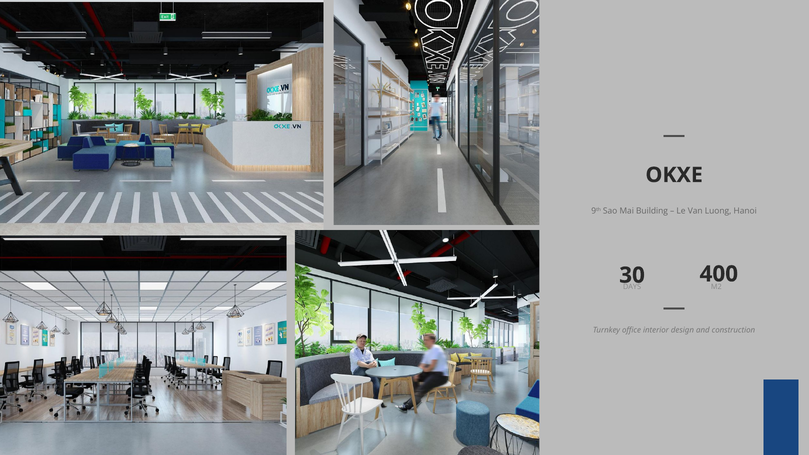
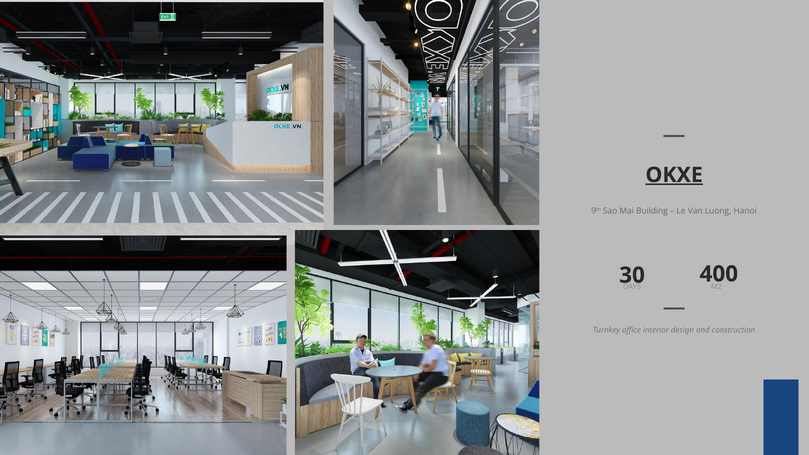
OKXE underline: none -> present (674, 175)
